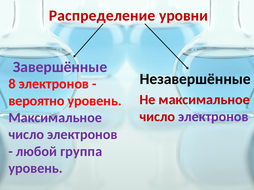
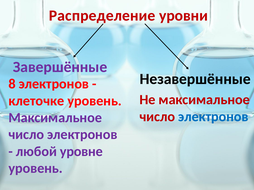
вероятно: вероятно -> клеточке (36, 101)
электронов colour: purple -> blue (213, 117)
группа: группа -> уровне (81, 152)
